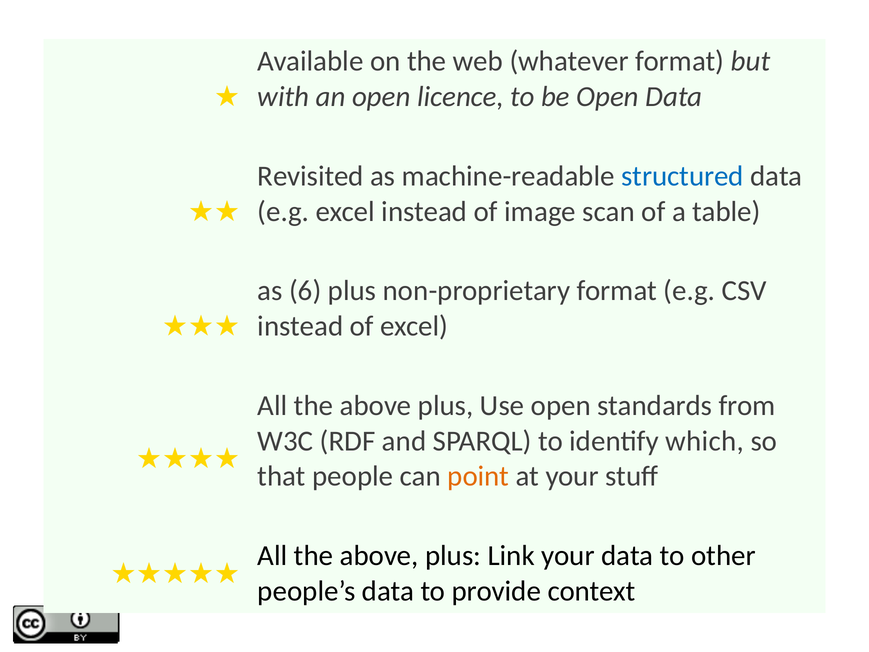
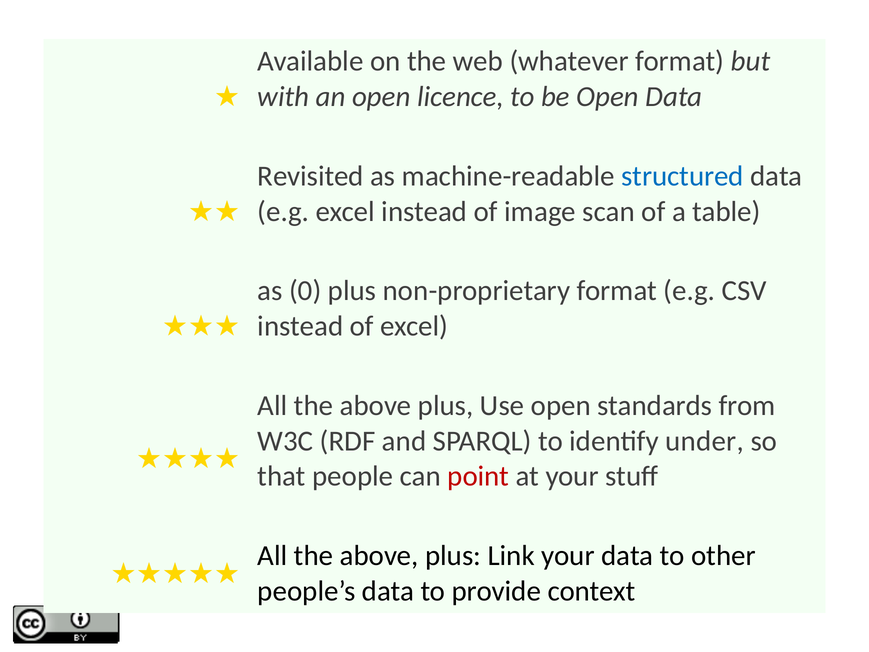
6: 6 -> 0 (305, 291)
which: which -> under (705, 441)
point colour: orange -> red (478, 476)
